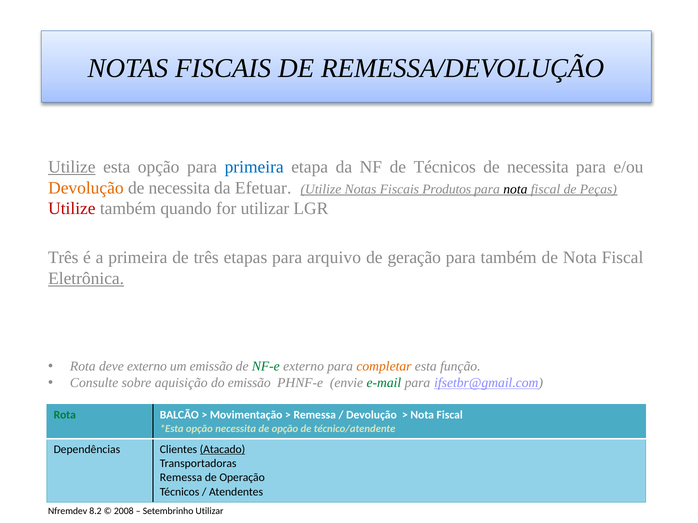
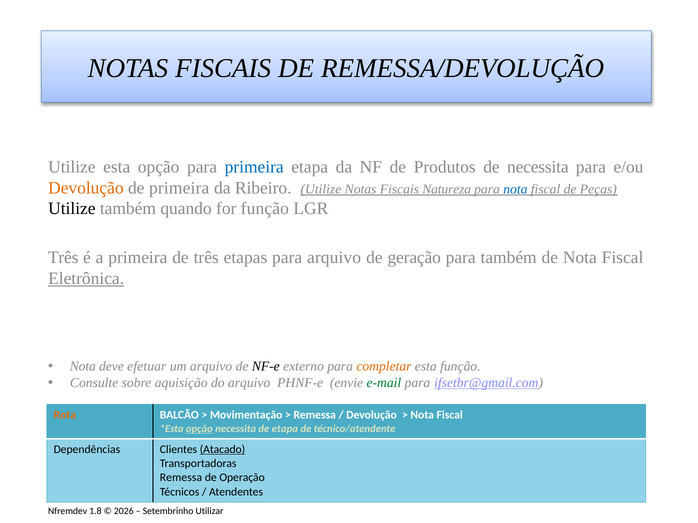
Utilize underline: present -> none (72, 167)
de Técnicos: Técnicos -> Produtos (445, 167)
necessita: necessita -> primeira (179, 188)
Efetuar: Efetuar -> Ribeiro (263, 188)
Produtos: Produtos -> Natureza (447, 189)
nota colour: black -> blue (515, 189)
Utilize colour: red -> black (72, 209)
for utilizar: utilizar -> função (265, 209)
Rota: Rota -> Nota (83, 367)
deve externo: externo -> efetuar (147, 367)
um emissão: emissão -> arquivo (211, 367)
NF-e colour: green -> black (266, 367)
do emissão: emissão -> arquivo (249, 383)
Rota colour: green -> orange (65, 415)
opção underline: none -> present (199, 429)
de opção: opção -> etapa (285, 429)
8.2: 8.2 -> 1.8 (95, 512)
2008: 2008 -> 2026 (124, 512)
